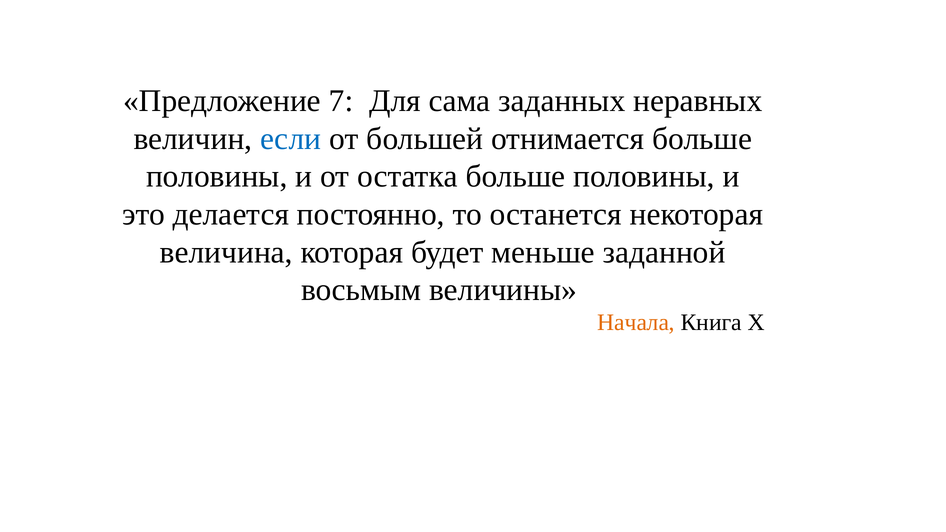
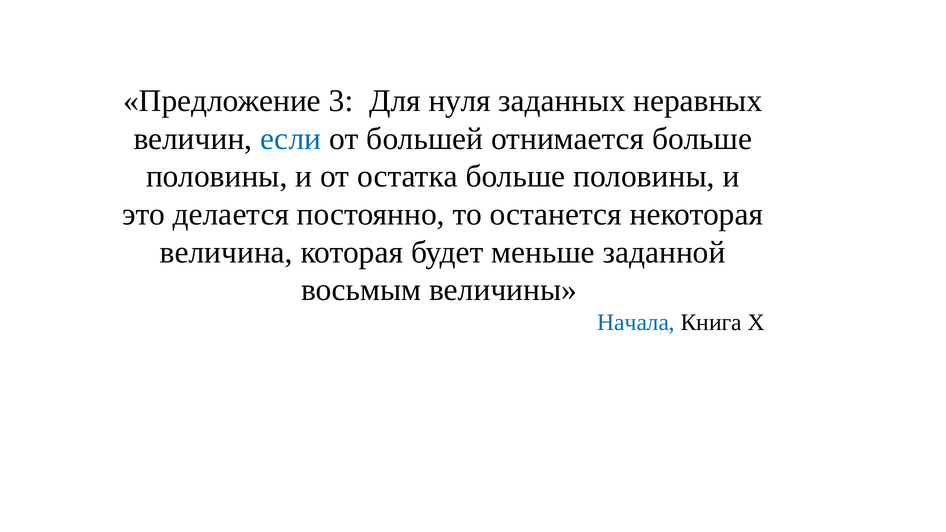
7: 7 -> 3 (341, 101)
сама: сама -> нуля (460, 101)
Начала colour: orange -> blue (636, 323)
